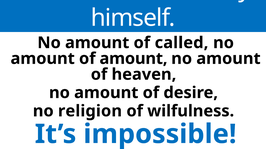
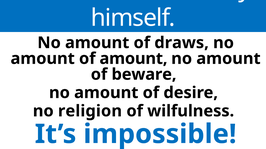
called: called -> draws (182, 43)
heaven: heaven -> beware (144, 75)
